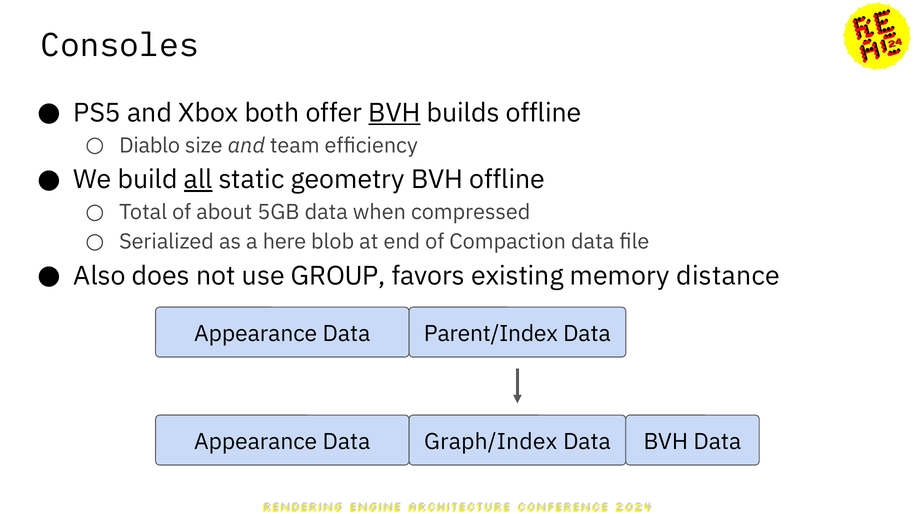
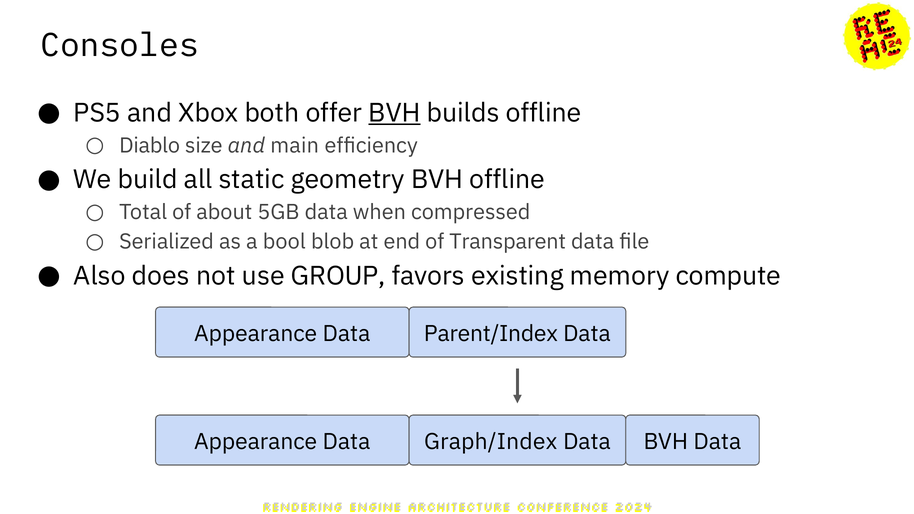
team: team -> main (295, 145)
all underline: present -> none (198, 180)
here: here -> bool (284, 242)
Compaction: Compaction -> Transparent (508, 242)
distance: distance -> compute (728, 276)
